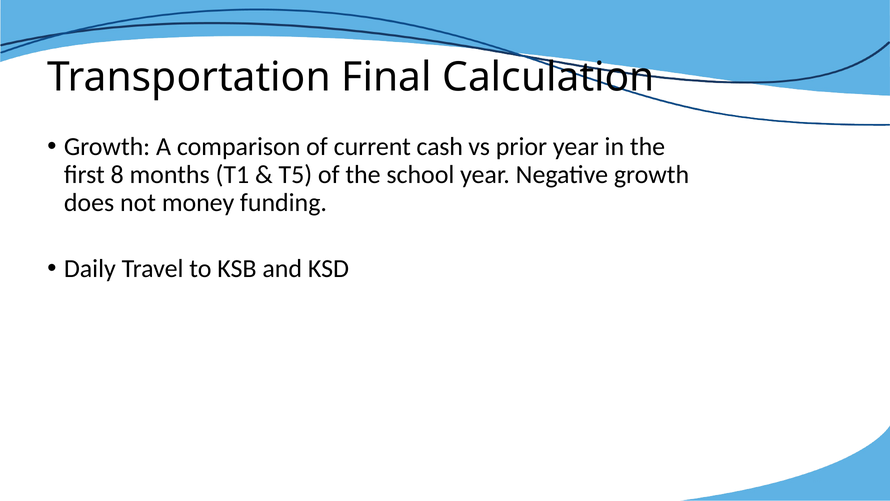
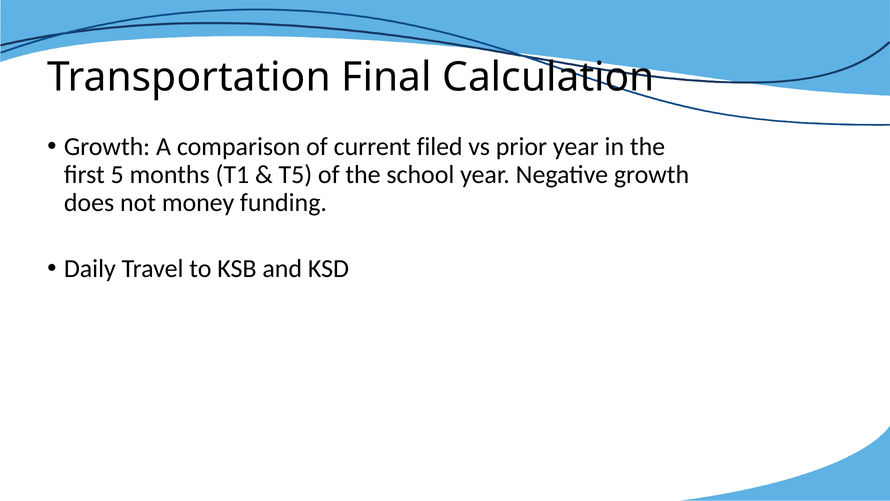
cash: cash -> filed (440, 147)
8: 8 -> 5 (117, 175)
